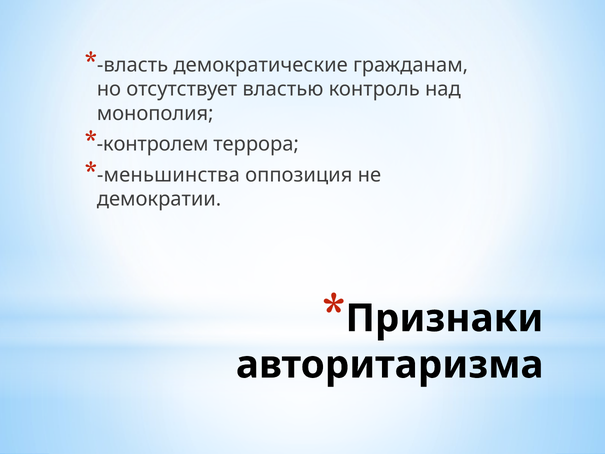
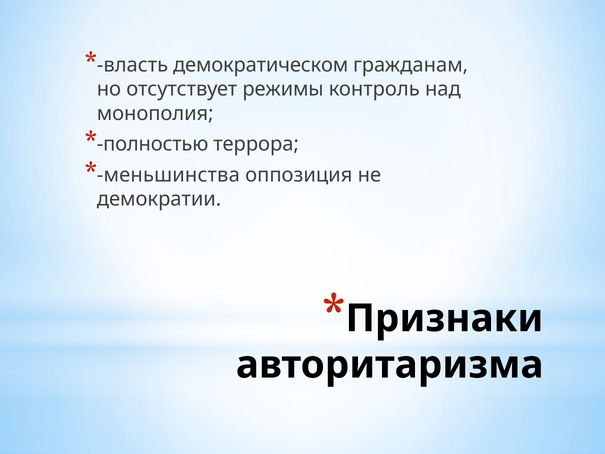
демократические: демократические -> демократическом (261, 65)
властью: властью -> режимы (283, 89)
контролем: контролем -> полностью (153, 144)
